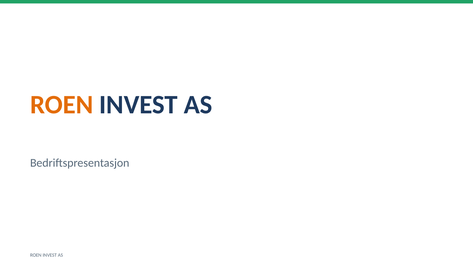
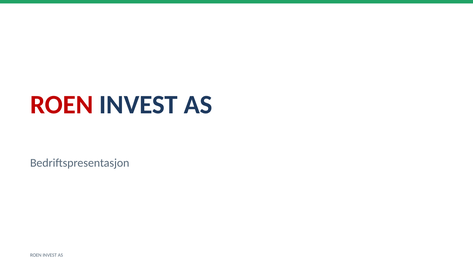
ROEN colour: orange -> red (62, 105)
